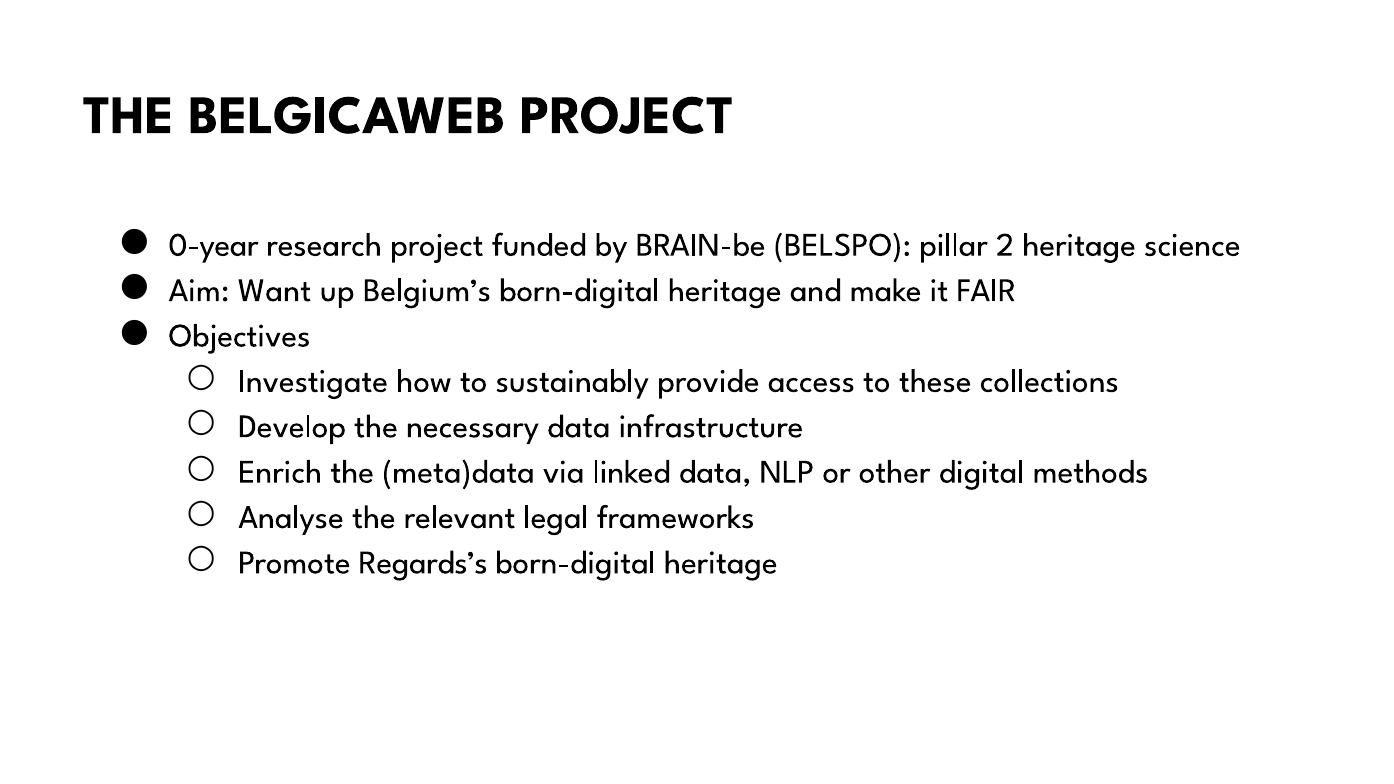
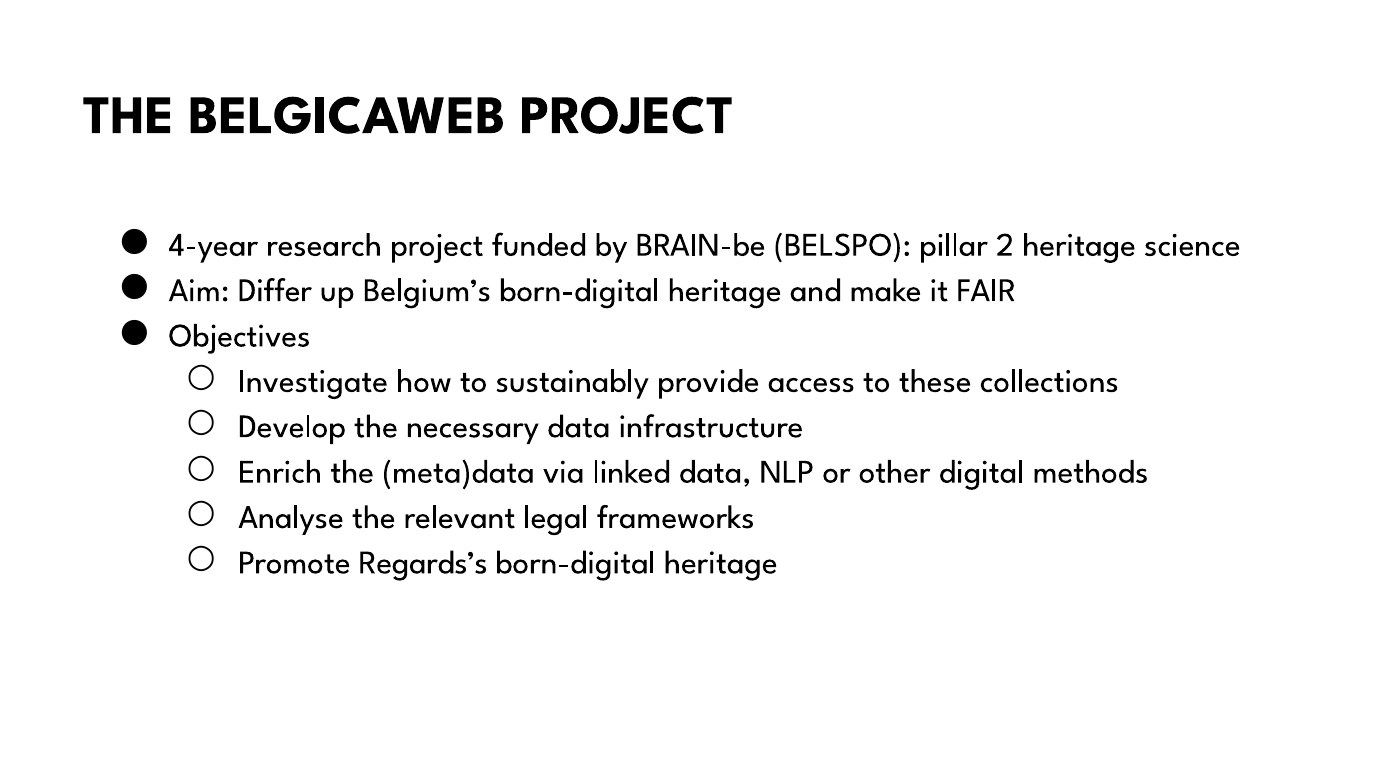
0-year: 0-year -> 4-year (213, 245)
Want: Want -> Differ (275, 290)
